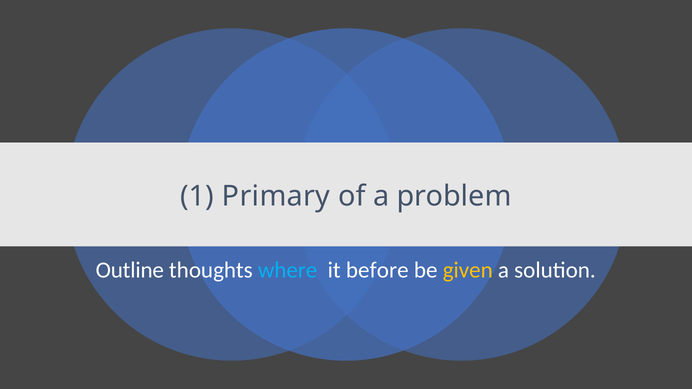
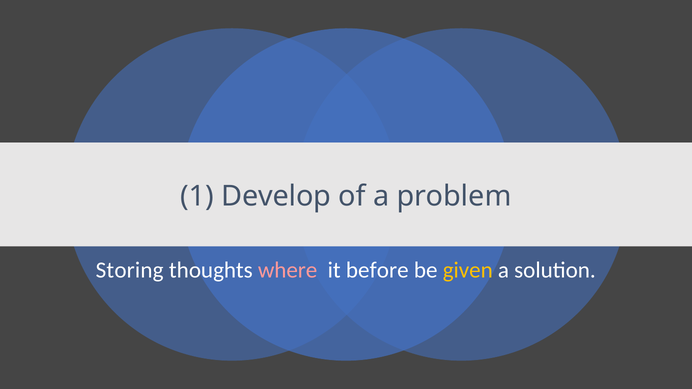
Primary: Primary -> Develop (276, 197)
Outline: Outline -> Storing (130, 270)
where colour: light blue -> pink (288, 270)
